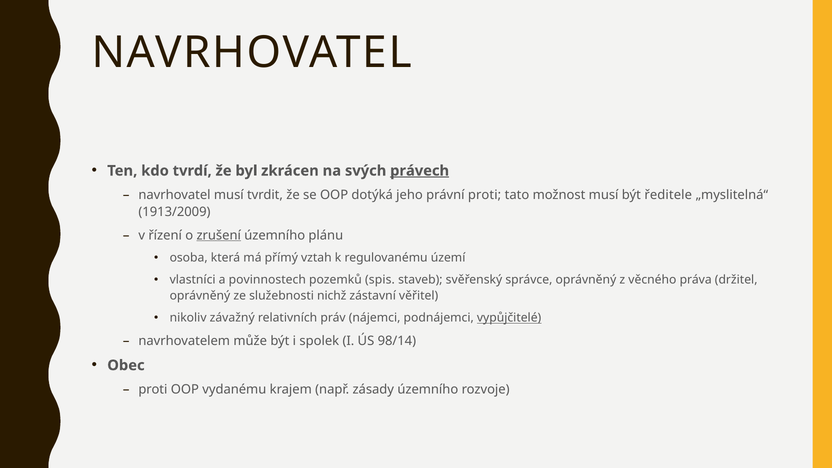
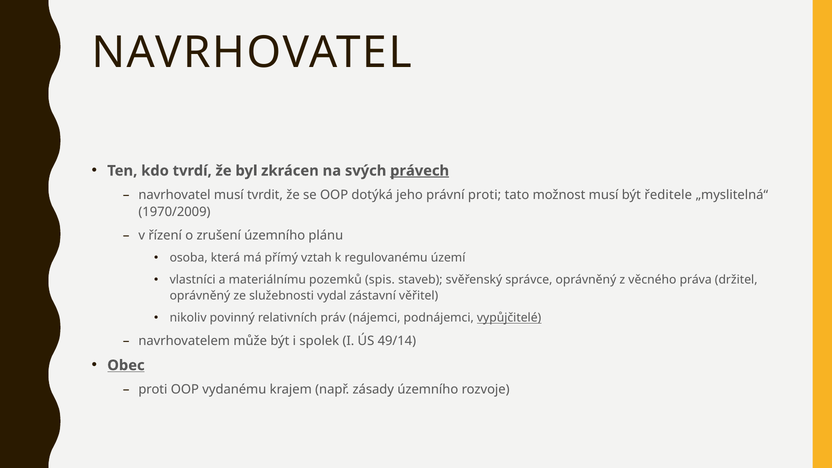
1913/2009: 1913/2009 -> 1970/2009 (174, 212)
zrušení underline: present -> none (219, 235)
povinnostech: povinnostech -> materiálnímu (267, 280)
nichž: nichž -> vydal (332, 296)
závažný: závažný -> povinný (232, 318)
98/14: 98/14 -> 49/14 (397, 341)
Obec underline: none -> present (126, 365)
